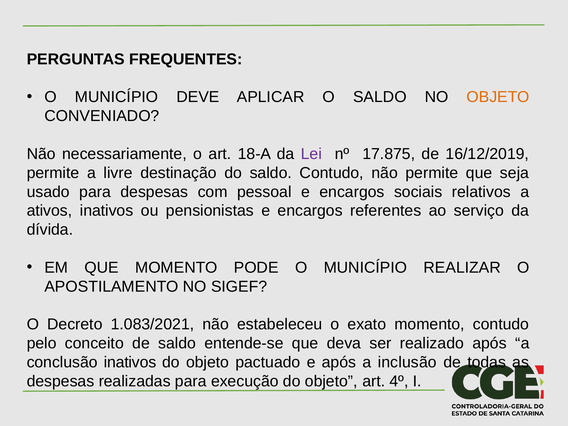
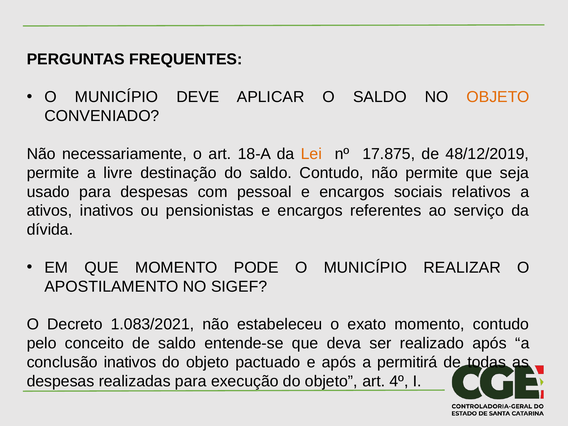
Lei colour: purple -> orange (311, 154)
16/12/2019: 16/12/2019 -> 48/12/2019 (487, 154)
inclusão: inclusão -> permitirá (407, 362)
